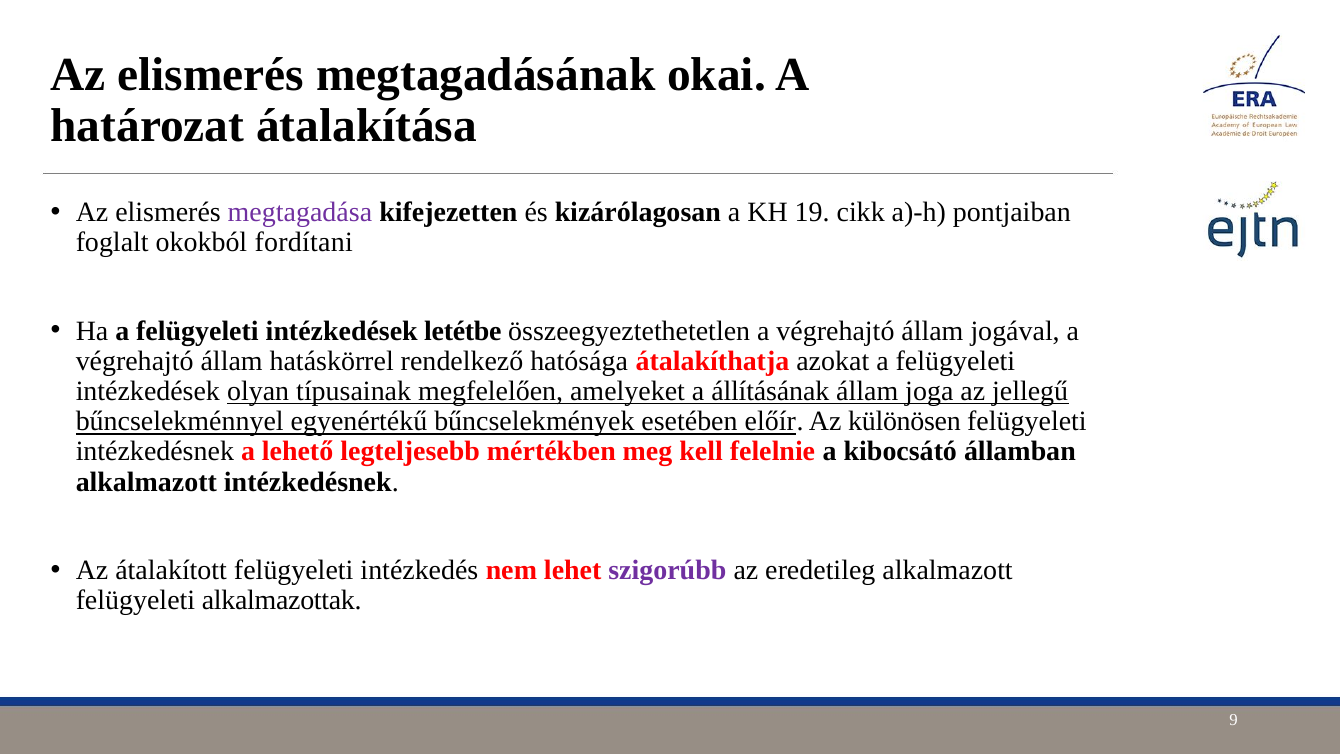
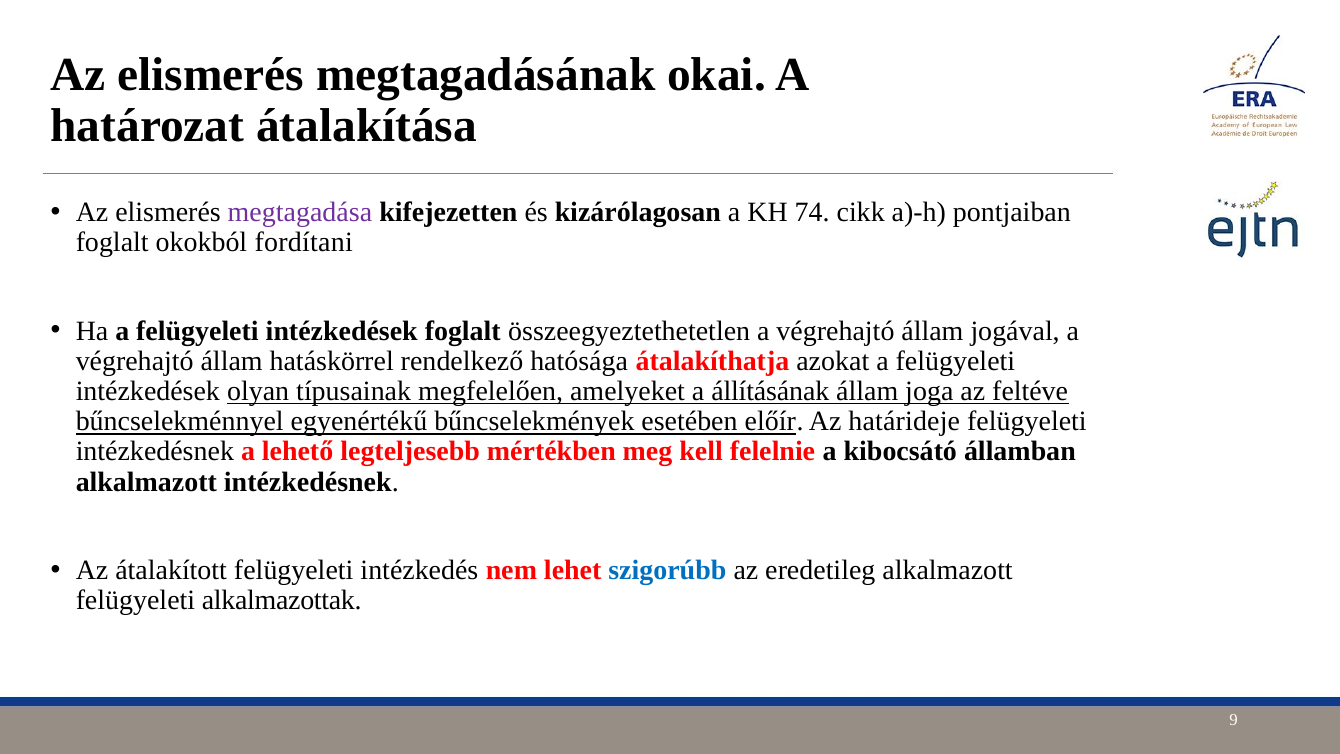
19: 19 -> 74 (812, 212)
intézkedések letétbe: letétbe -> foglalt (463, 331)
jellegű: jellegű -> feltéve (1030, 391)
különösen: különösen -> határideje (904, 421)
szigorúbb colour: purple -> blue (667, 570)
